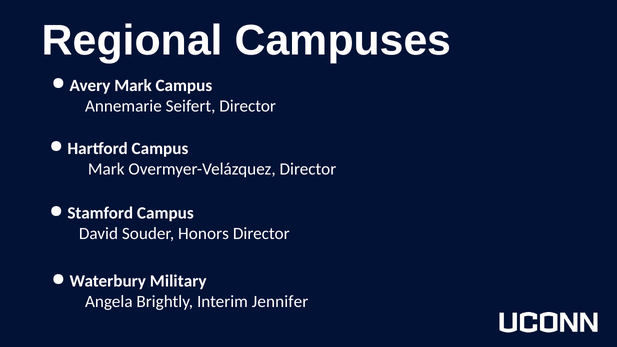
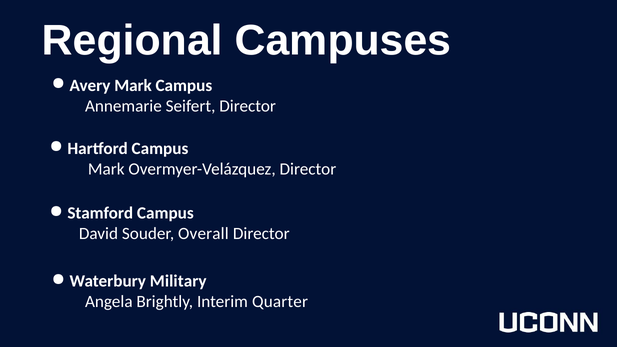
Honors: Honors -> Overall (203, 234)
Jennifer: Jennifer -> Quarter (280, 302)
